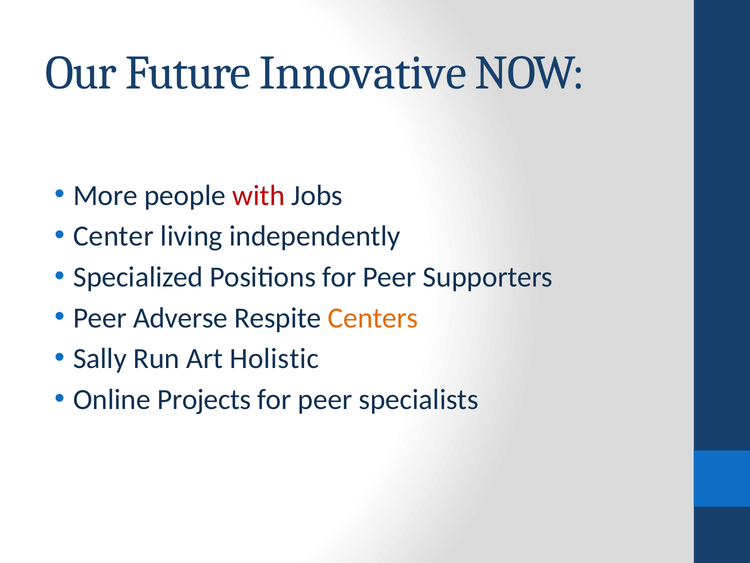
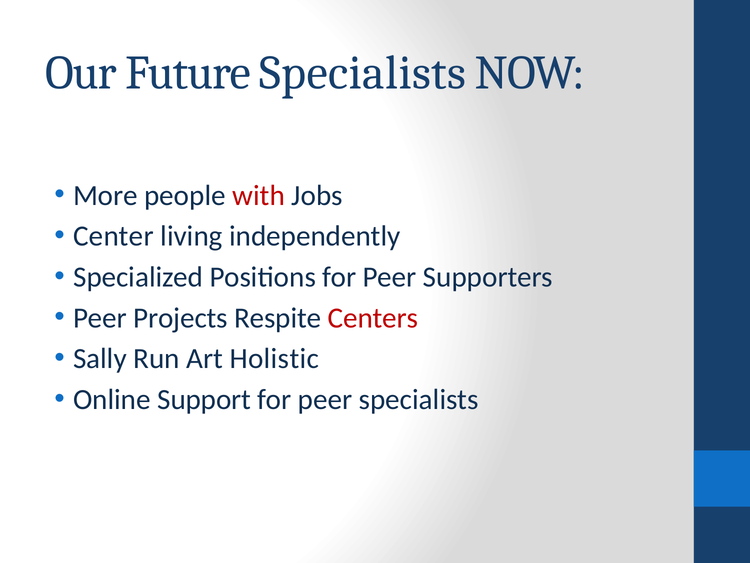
Future Innovative: Innovative -> Specialists (363, 73)
Adverse: Adverse -> Projects (181, 318)
Centers colour: orange -> red (373, 318)
Projects: Projects -> Support (204, 399)
